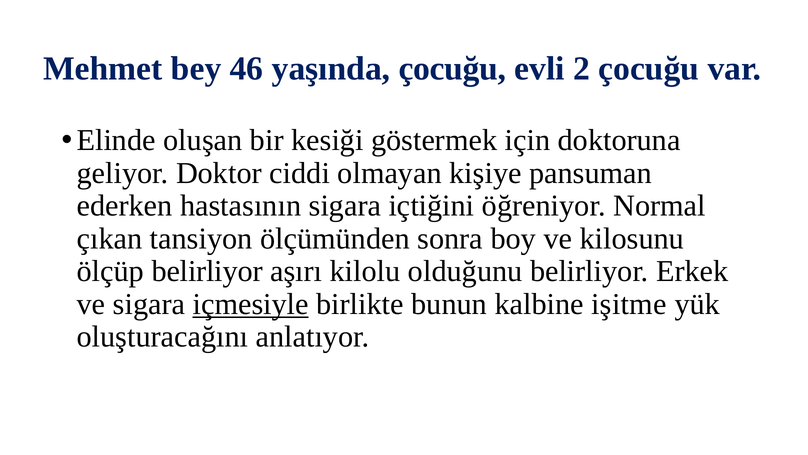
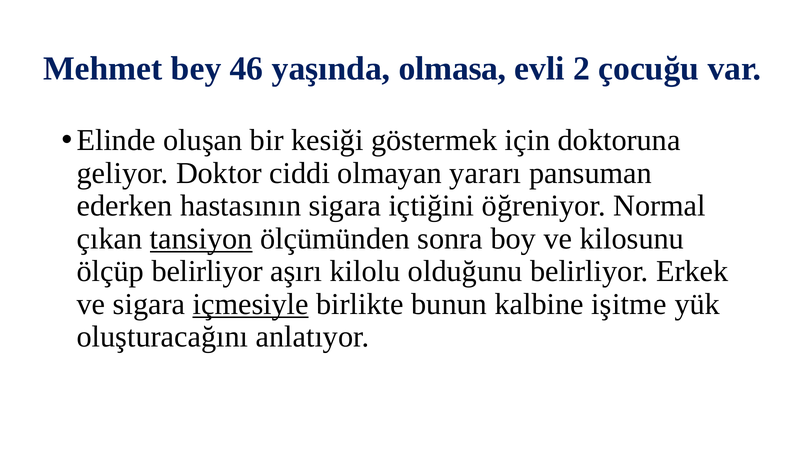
yaşında çocuğu: çocuğu -> olmasa (453, 68)
kişiye: kişiye -> yararı (485, 173)
tansiyon underline: none -> present (201, 238)
